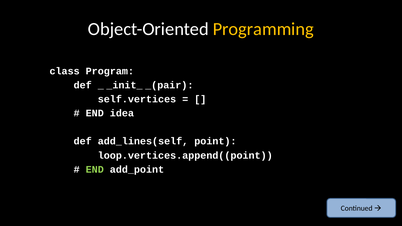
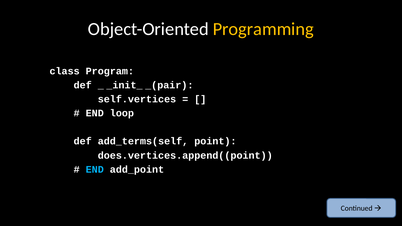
idea: idea -> loop (122, 113)
add_lines(self: add_lines(self -> add_terms(self (143, 141)
loop.vertices.append((point: loop.vertices.append((point -> does.vertices.append((point (185, 156)
END colour: light green -> light blue (95, 170)
